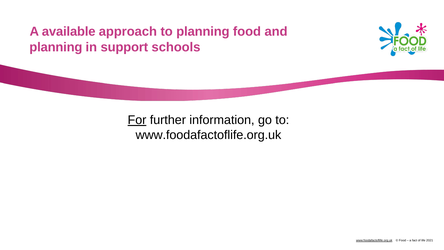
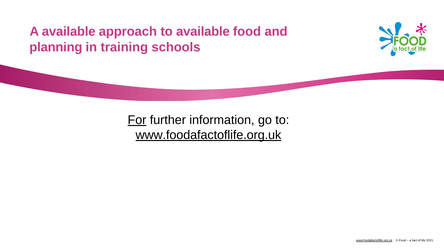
to planning: planning -> available (203, 31)
support: support -> training (124, 47)
www.foodafactoflife.org.uk underline: none -> present (208, 135)
